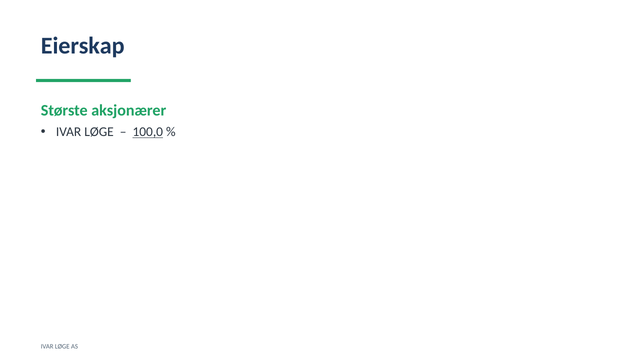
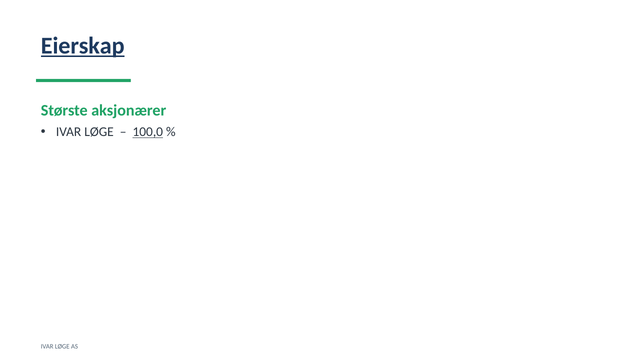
Eierskap underline: none -> present (83, 46)
